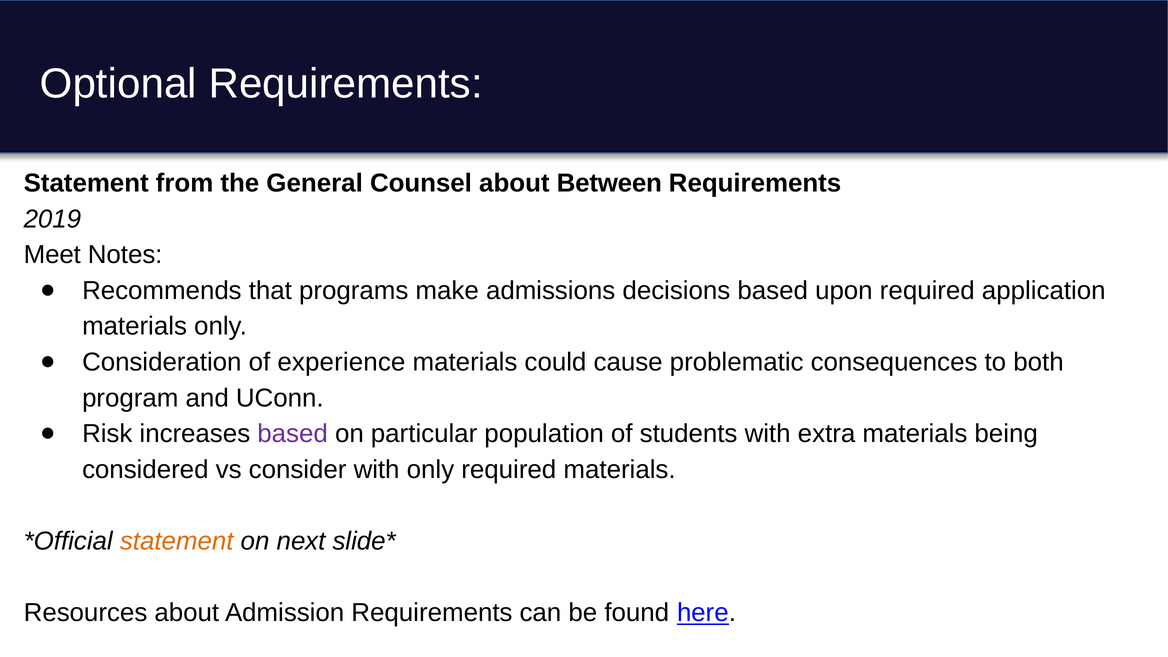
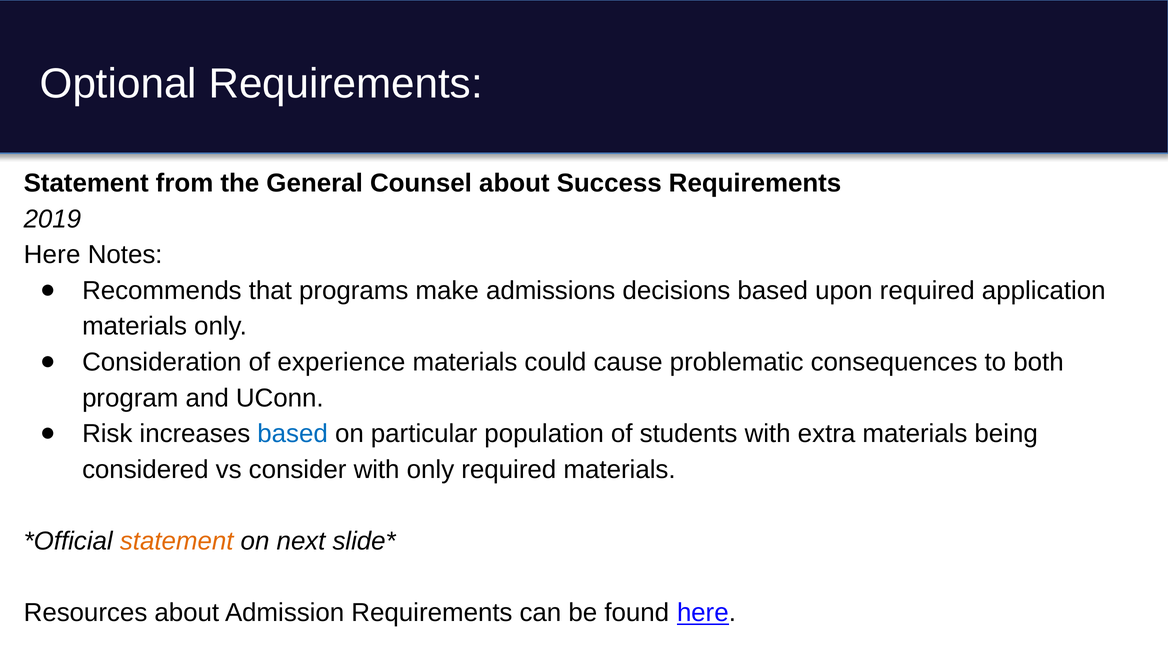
Between: Between -> Success (609, 183)
Meet: Meet -> Here (52, 255)
based colour: purple -> blue (293, 434)
